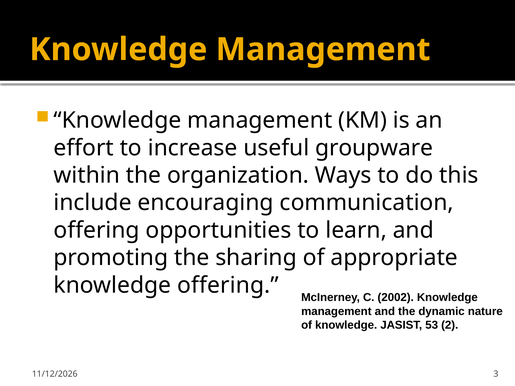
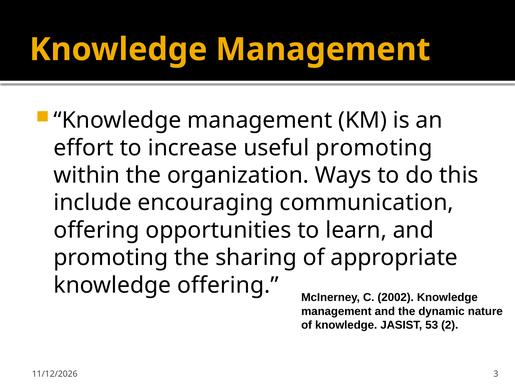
useful groupware: groupware -> promoting (374, 148)
